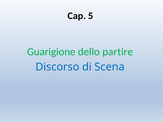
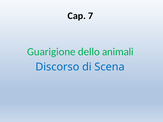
5: 5 -> 7 (91, 16)
partire: partire -> animali (118, 52)
